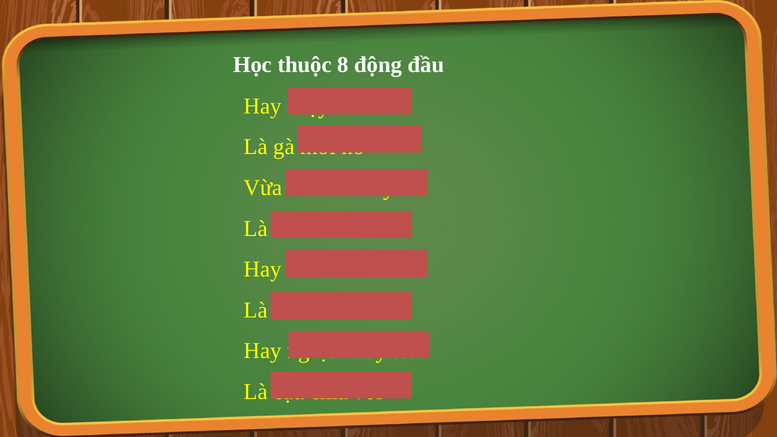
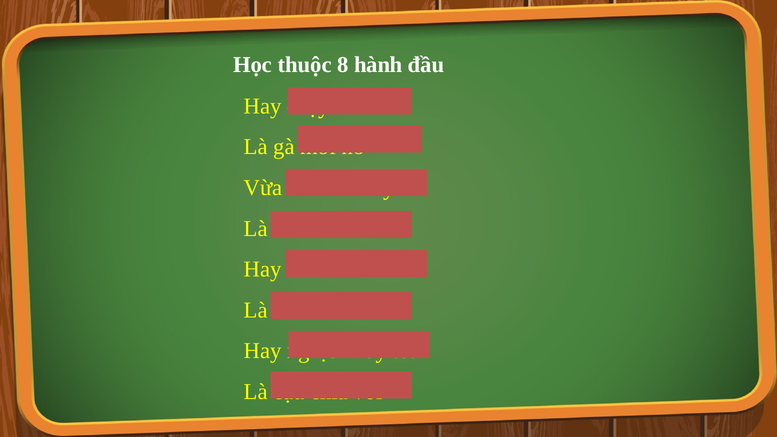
động: động -> hành (378, 65)
